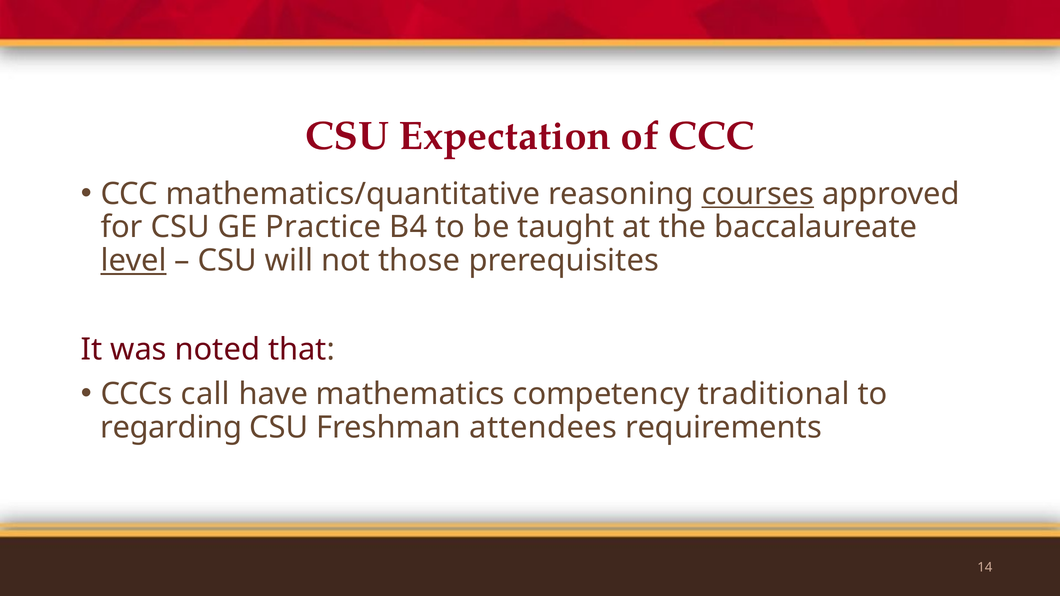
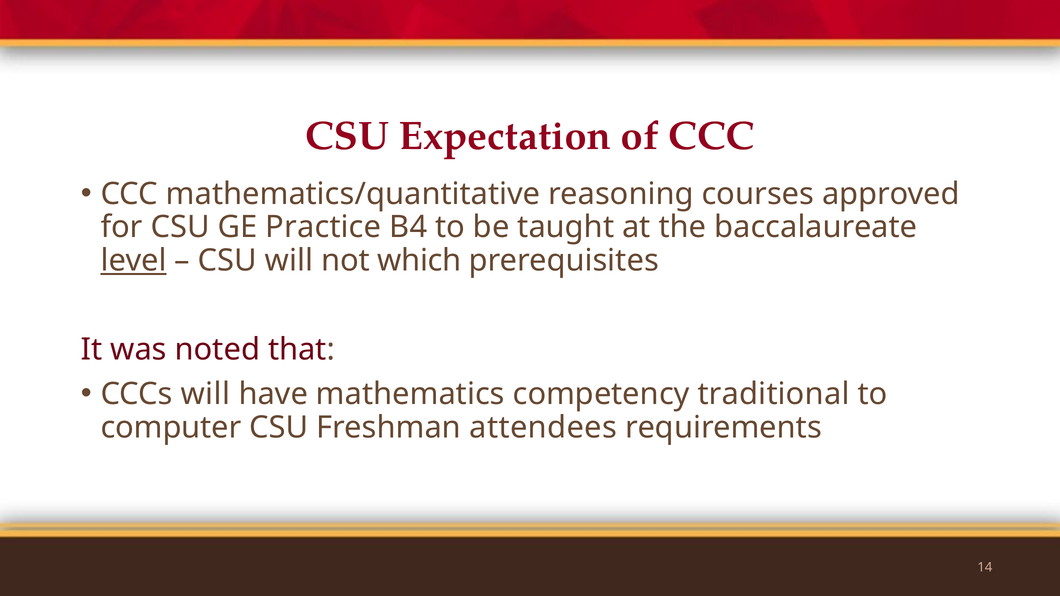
courses underline: present -> none (758, 194)
those: those -> which (419, 261)
CCCs call: call -> will (205, 394)
regarding: regarding -> computer (171, 428)
